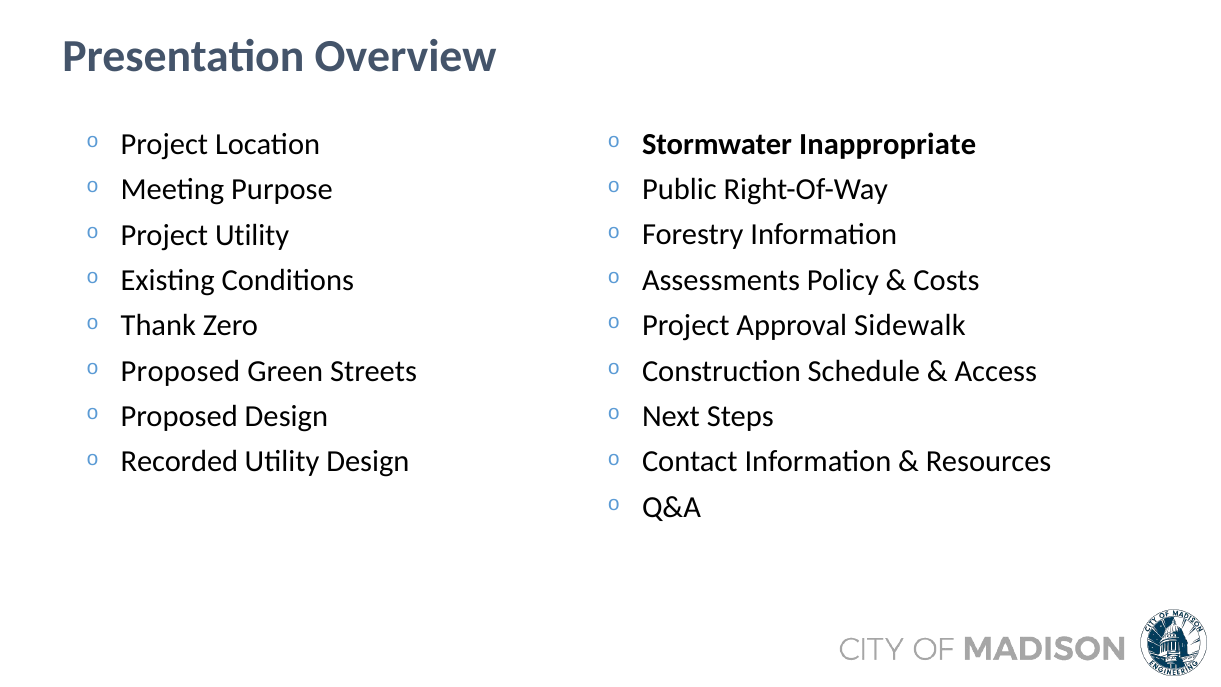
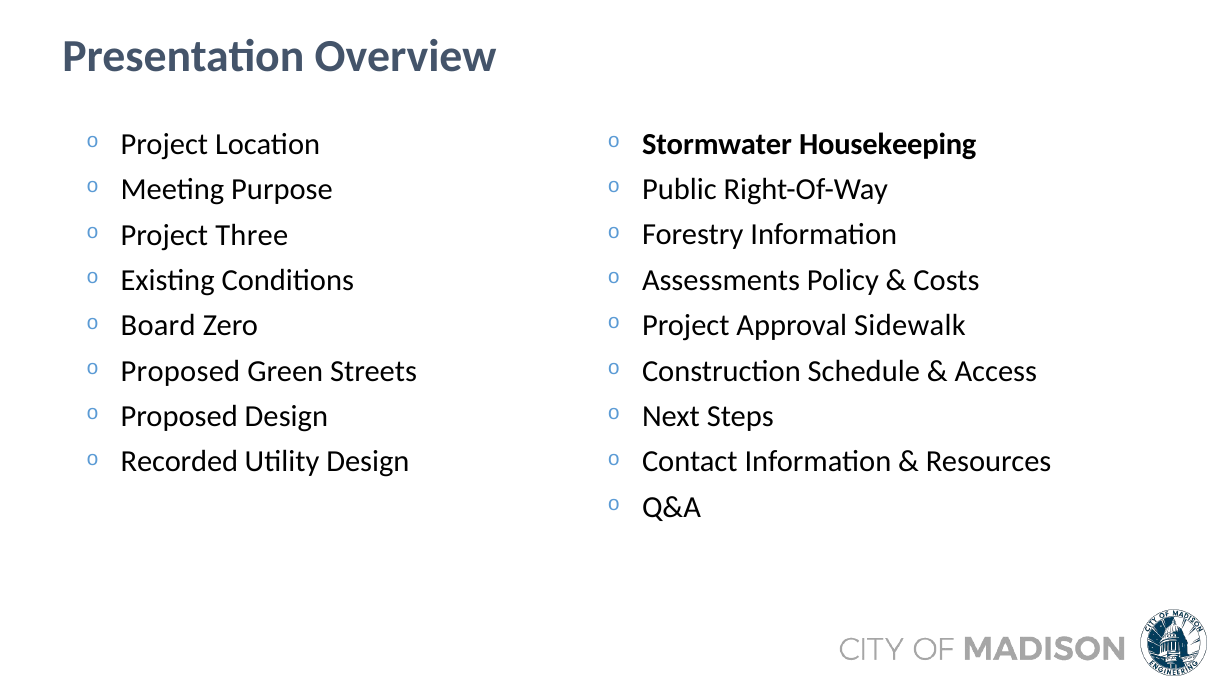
Inappropriate: Inappropriate -> Housekeeping (888, 144)
Project Utility: Utility -> Three (252, 235)
Thank: Thank -> Board (158, 326)
